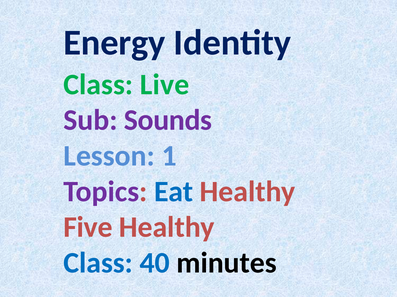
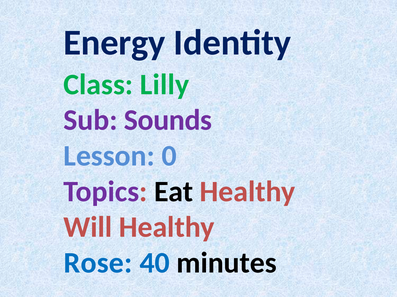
Live: Live -> Lilly (165, 85)
1: 1 -> 0 (169, 156)
Eat colour: blue -> black (174, 192)
Five: Five -> Will (88, 228)
Class: Class -> Rose (98, 263)
